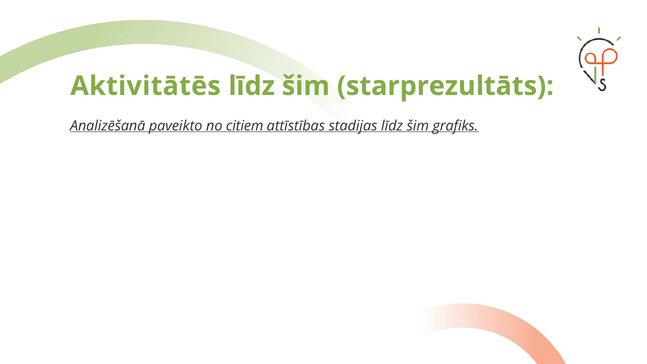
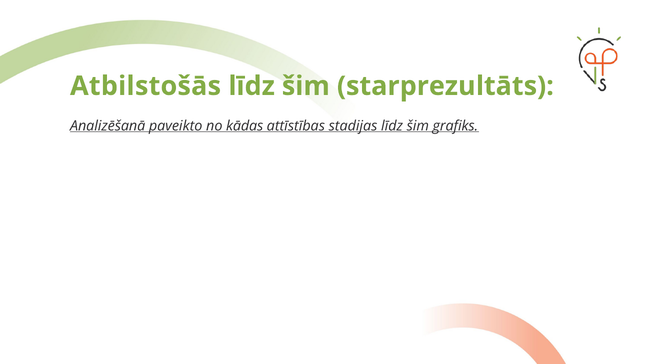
Aktivitātēs: Aktivitātēs -> Atbilstošās (146, 86)
citiem: citiem -> kādas (245, 126)
